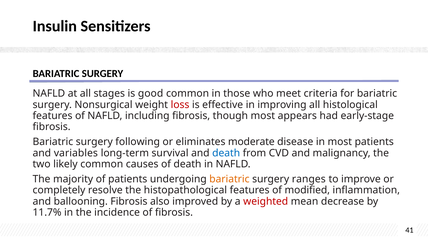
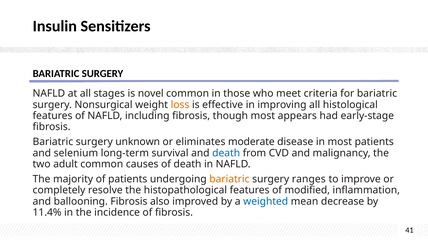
good: good -> novel (151, 93)
loss colour: red -> orange (180, 105)
following: following -> unknown (138, 142)
variables: variables -> selenium (76, 153)
likely: likely -> adult (65, 164)
weighted colour: red -> blue (266, 201)
11.7%: 11.7% -> 11.4% (47, 212)
